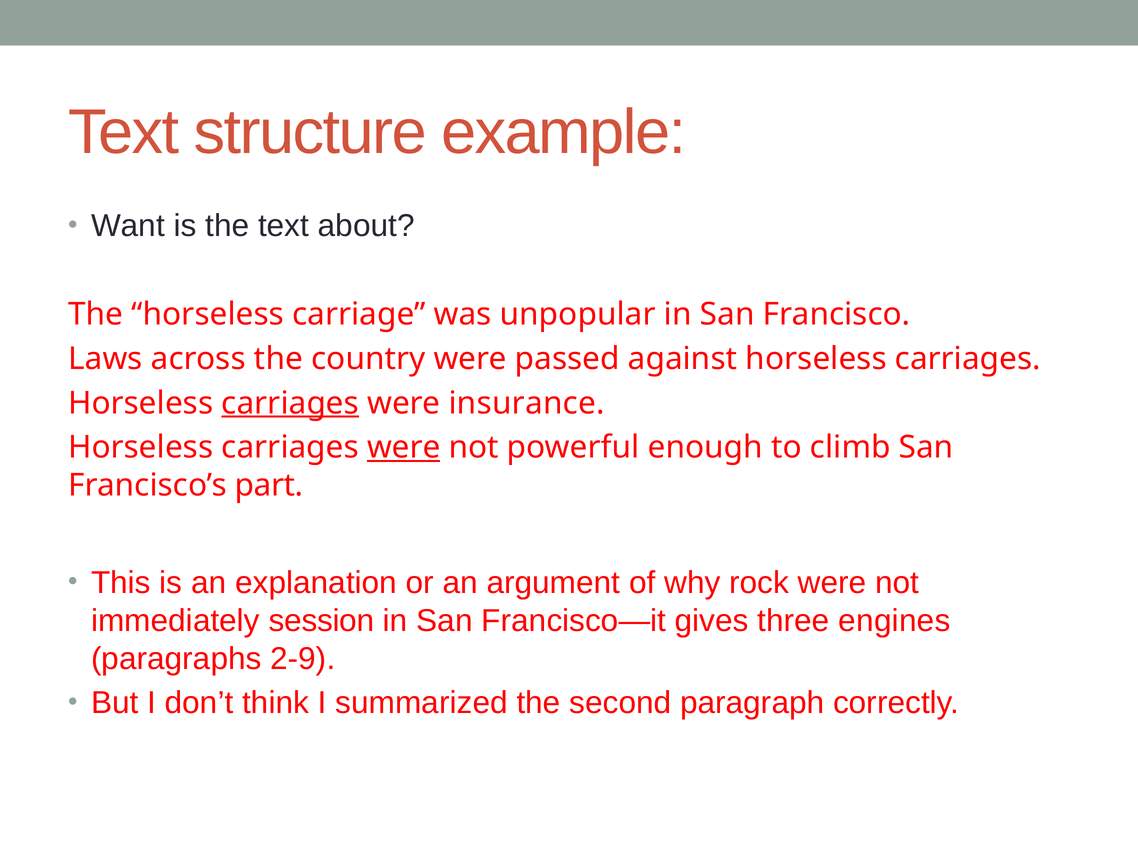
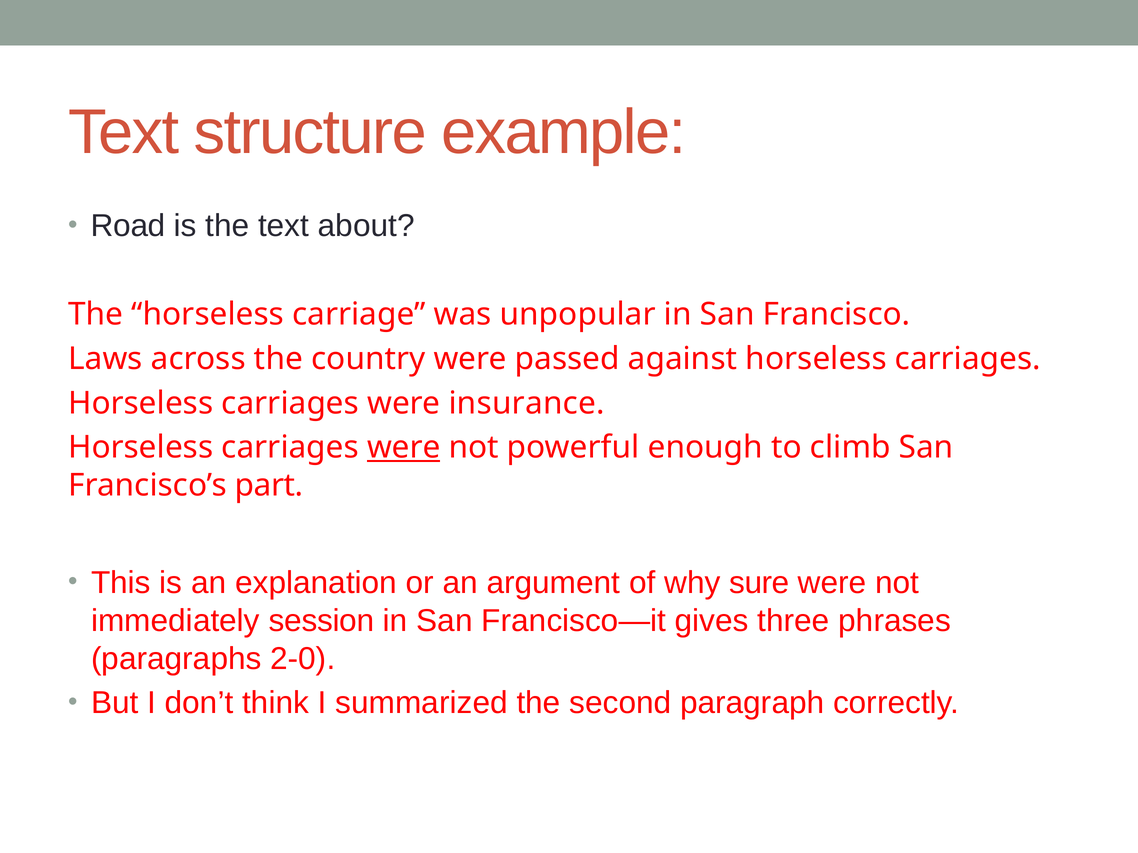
Want: Want -> Road (128, 226)
carriages underline: present -> none (290, 403)
rock: rock -> sure (759, 583)
engines: engines -> phrases (895, 621)
2-9: 2-9 -> 2-0 (303, 659)
